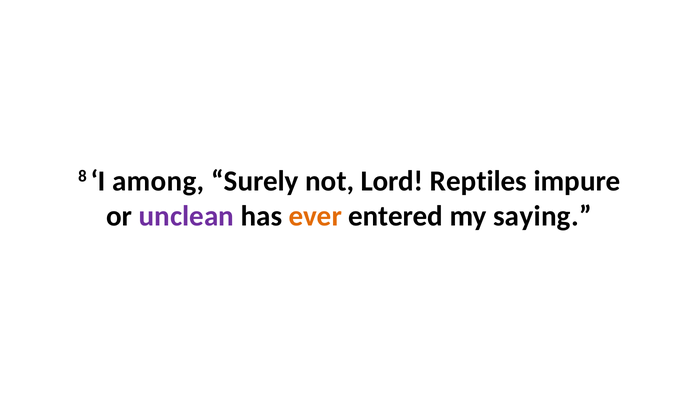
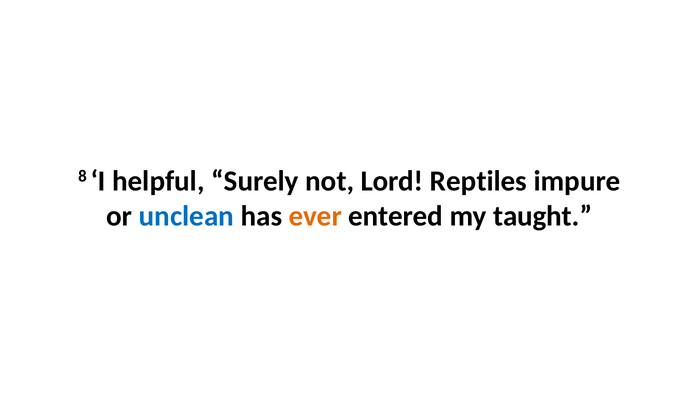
among: among -> helpful (158, 181)
unclean colour: purple -> blue (186, 216)
saying: saying -> taught (543, 216)
